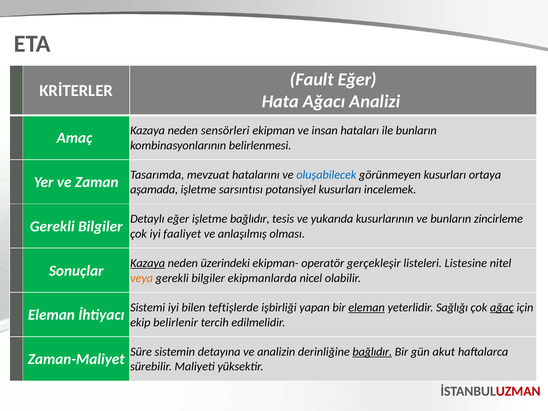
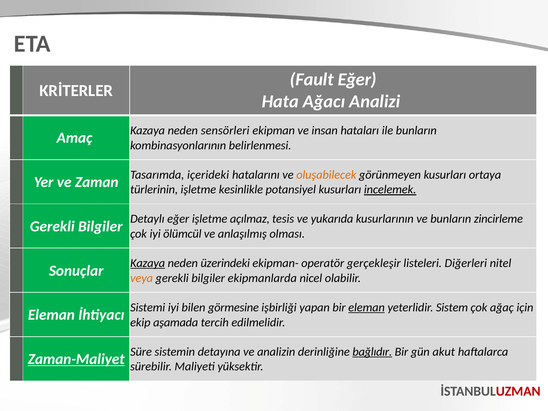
mevzuat: mevzuat -> içerideki (208, 175)
oluşabilecek colour: blue -> orange (326, 175)
aşamada: aşamada -> türlerinin (154, 190)
sarsıntısı: sarsıntısı -> kesinlikle (241, 190)
incelemek underline: none -> present (390, 190)
işletme bağlıdır: bağlıdır -> açılmaz (250, 219)
faaliyet: faaliyet -> ölümcül (182, 234)
Listesine: Listesine -> Diğerleri (466, 263)
teftişlerde: teftişlerde -> görmesine (233, 307)
Sağlığı: Sağlığı -> Sistem (452, 307)
ağaç underline: present -> none (502, 307)
belirlenir: belirlenir -> aşamada (176, 322)
Zaman-Maliyet underline: none -> present (76, 359)
